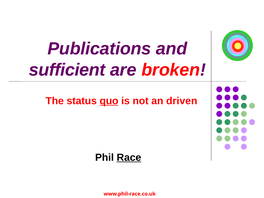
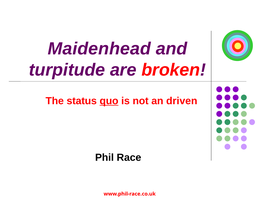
Publications: Publications -> Maidenhead (99, 49)
sufficient: sufficient -> turpitude (67, 70)
Race underline: present -> none (129, 157)
